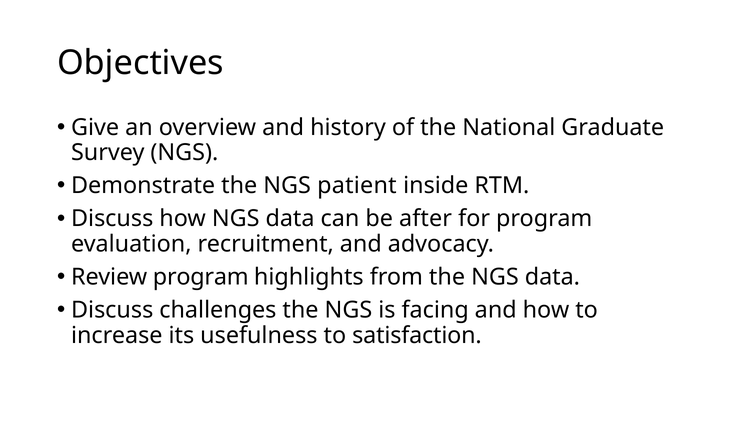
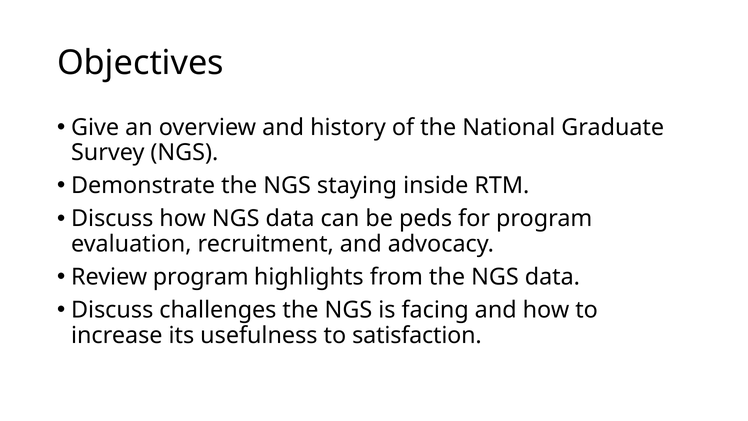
patient: patient -> staying (357, 186)
after: after -> peds (426, 219)
